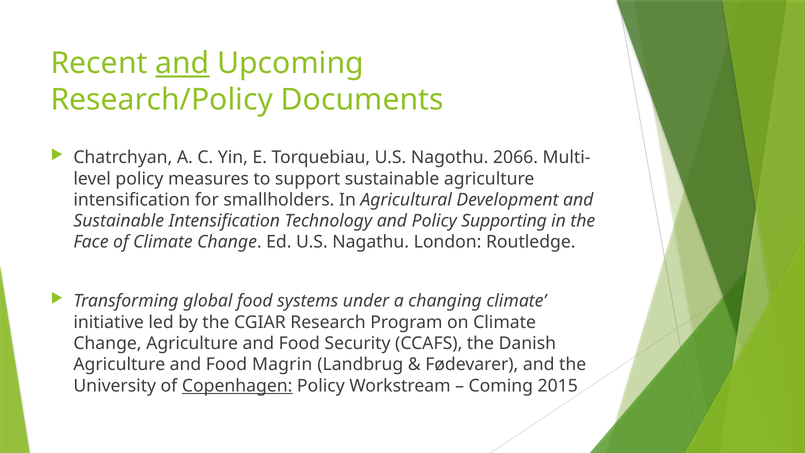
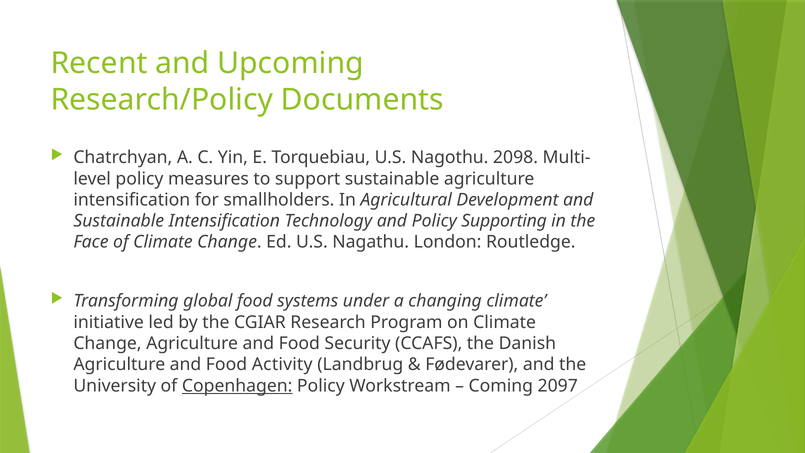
and underline: present -> none (182, 63)
2066: 2066 -> 2098 (515, 157)
Magrin: Magrin -> Activity (282, 364)
2015: 2015 -> 2097 (558, 386)
